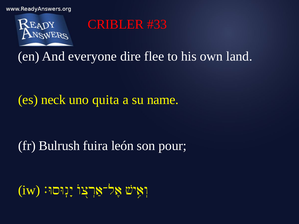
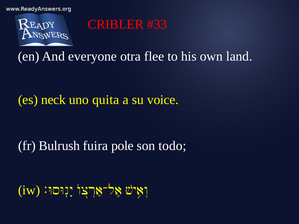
dire: dire -> otra (131, 56)
name: name -> voice (163, 100)
león: león -> pole (122, 146)
pour: pour -> todo (172, 146)
